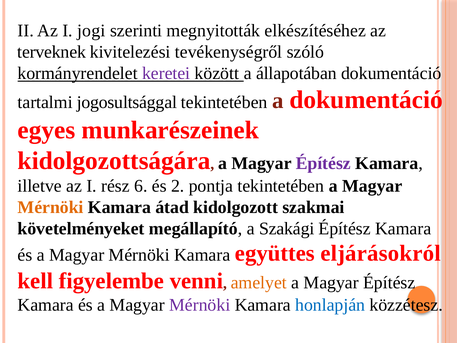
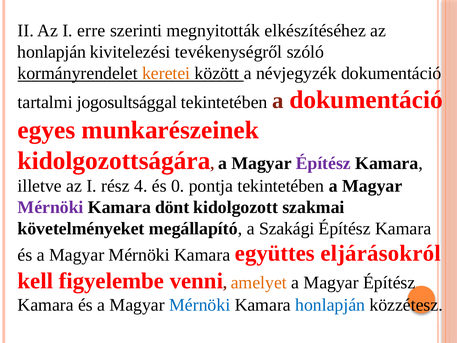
jogi: jogi -> erre (91, 31)
terveknek: terveknek -> honlapján (52, 52)
keretei colour: purple -> orange (166, 73)
állapotában: állapotában -> névjegyzék (296, 73)
6: 6 -> 4 (141, 186)
2: 2 -> 0 (178, 186)
Mérnöki colour: orange -> purple (51, 207)
átad: átad -> dönt (172, 207)
Mérnöki colour: purple -> blue (200, 305)
